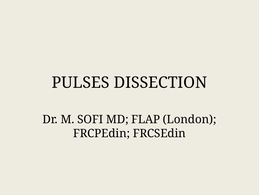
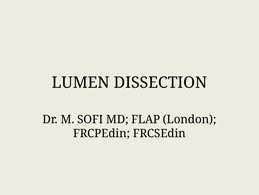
PULSES: PULSES -> LUMEN (81, 82)
